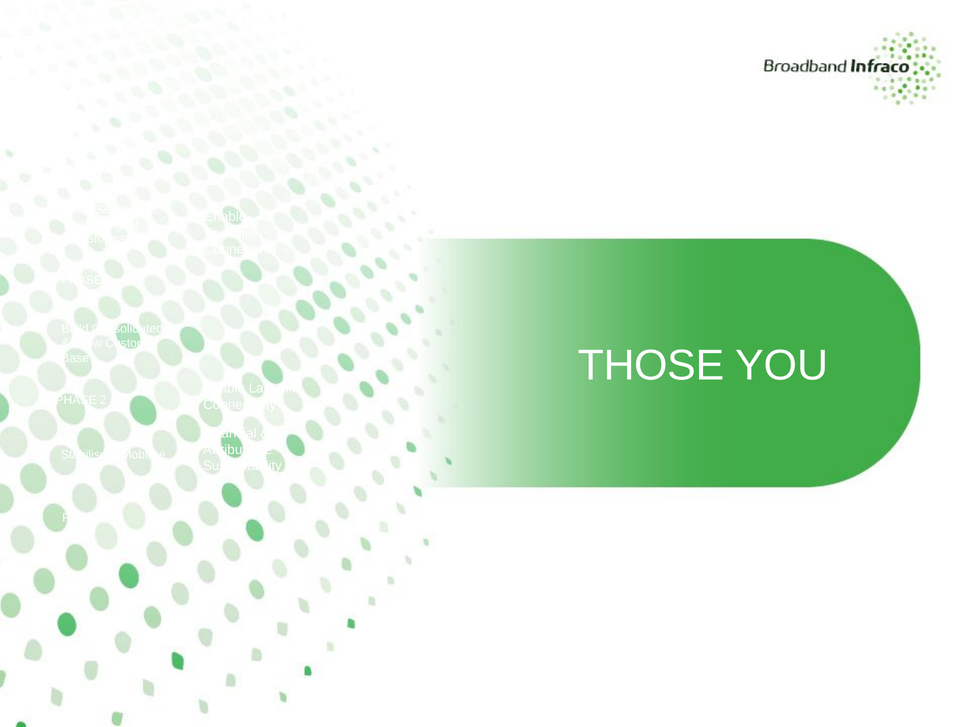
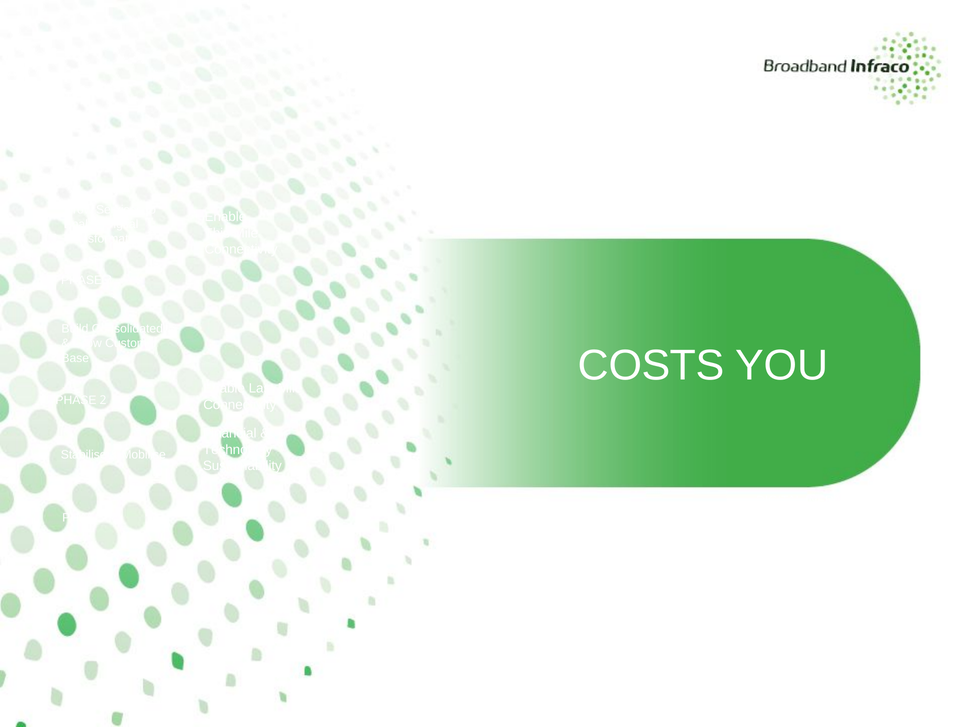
THOSE: THOSE -> COSTS (651, 365)
Attributable: Attributable -> Technology (238, 449)
